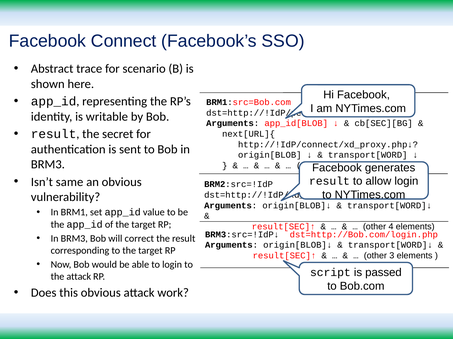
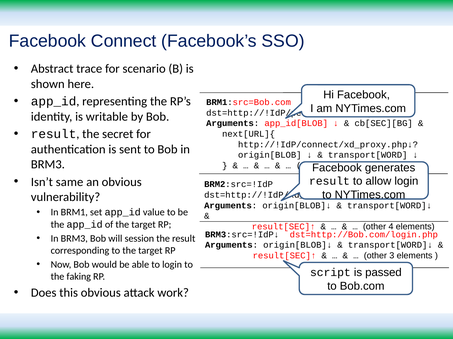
correct: correct -> session (139, 239)
the attack: attack -> faking (79, 277)
